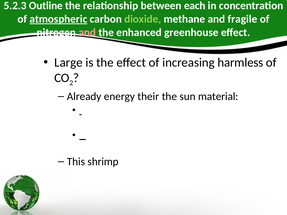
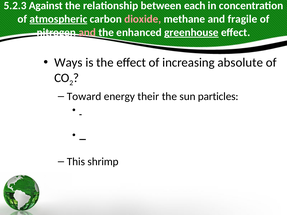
Outline: Outline -> Against (46, 6)
dioxide colour: light green -> pink (143, 19)
greenhouse underline: none -> present (191, 32)
Large: Large -> Ways (68, 63)
harmless: harmless -> absolute (240, 63)
Already: Already -> Toward (84, 96)
material: material -> particles (218, 96)
